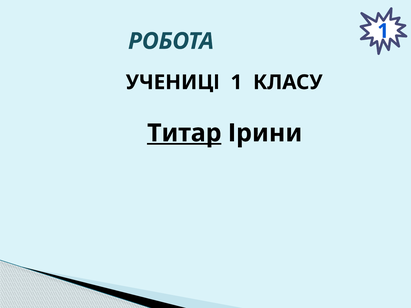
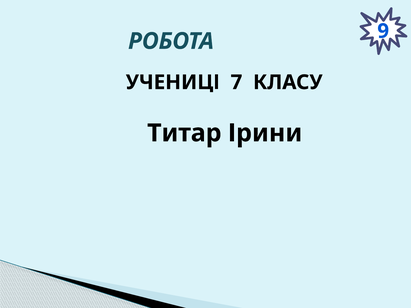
РОБОТА 1: 1 -> 9 (383, 31)
УЧЕНИЦІ 1: 1 -> 7 (236, 82)
Титар underline: present -> none (184, 133)
